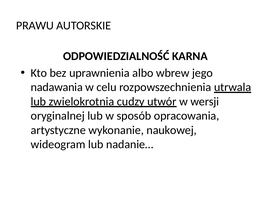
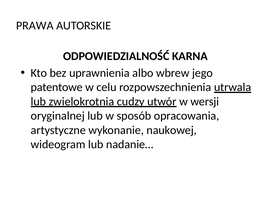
PRAWU: PRAWU -> PRAWA (35, 26)
nadawania: nadawania -> patentowe (57, 88)
